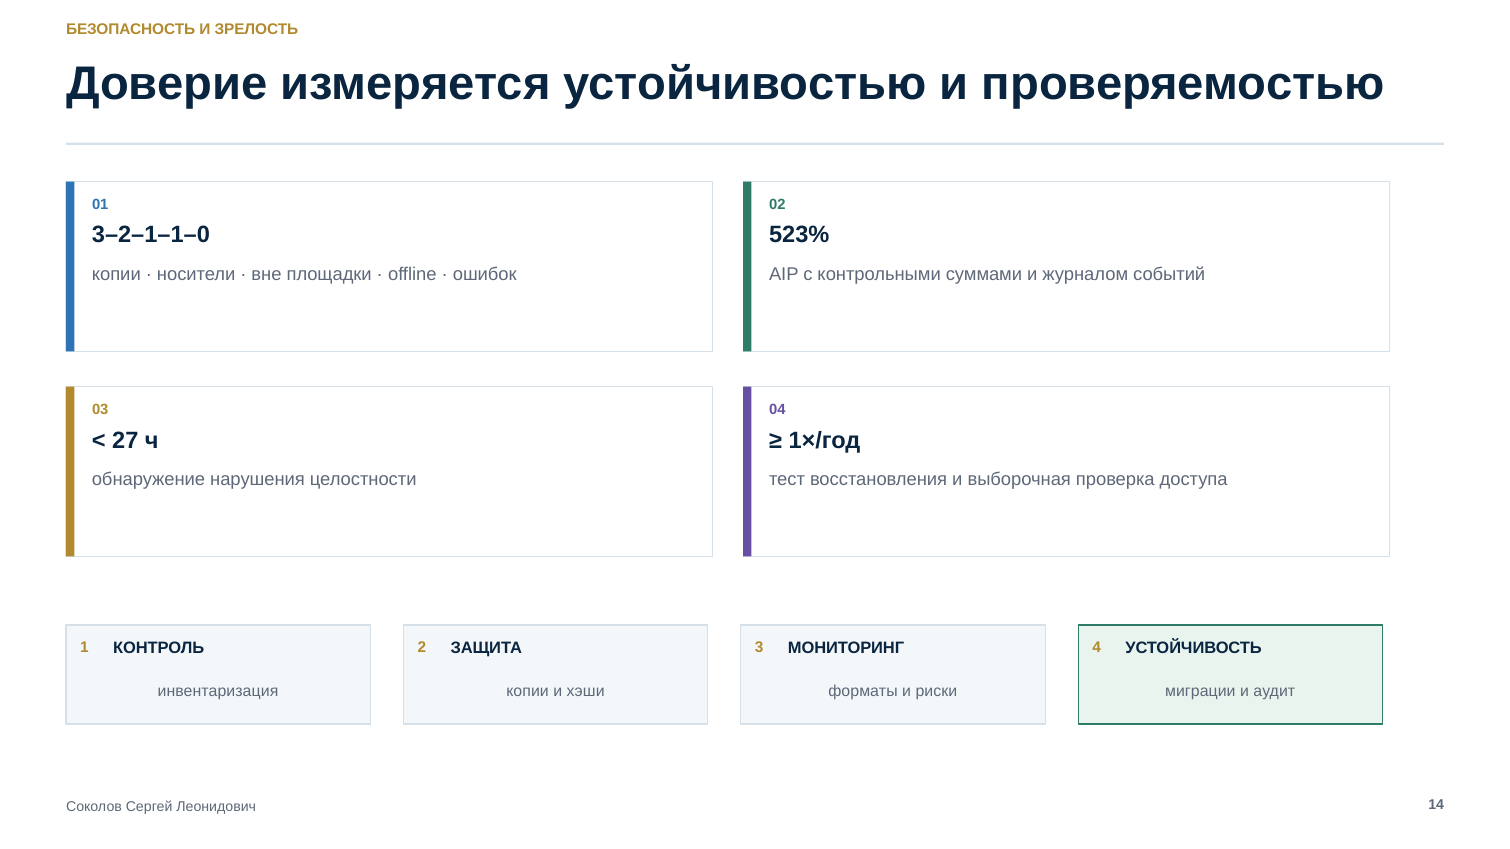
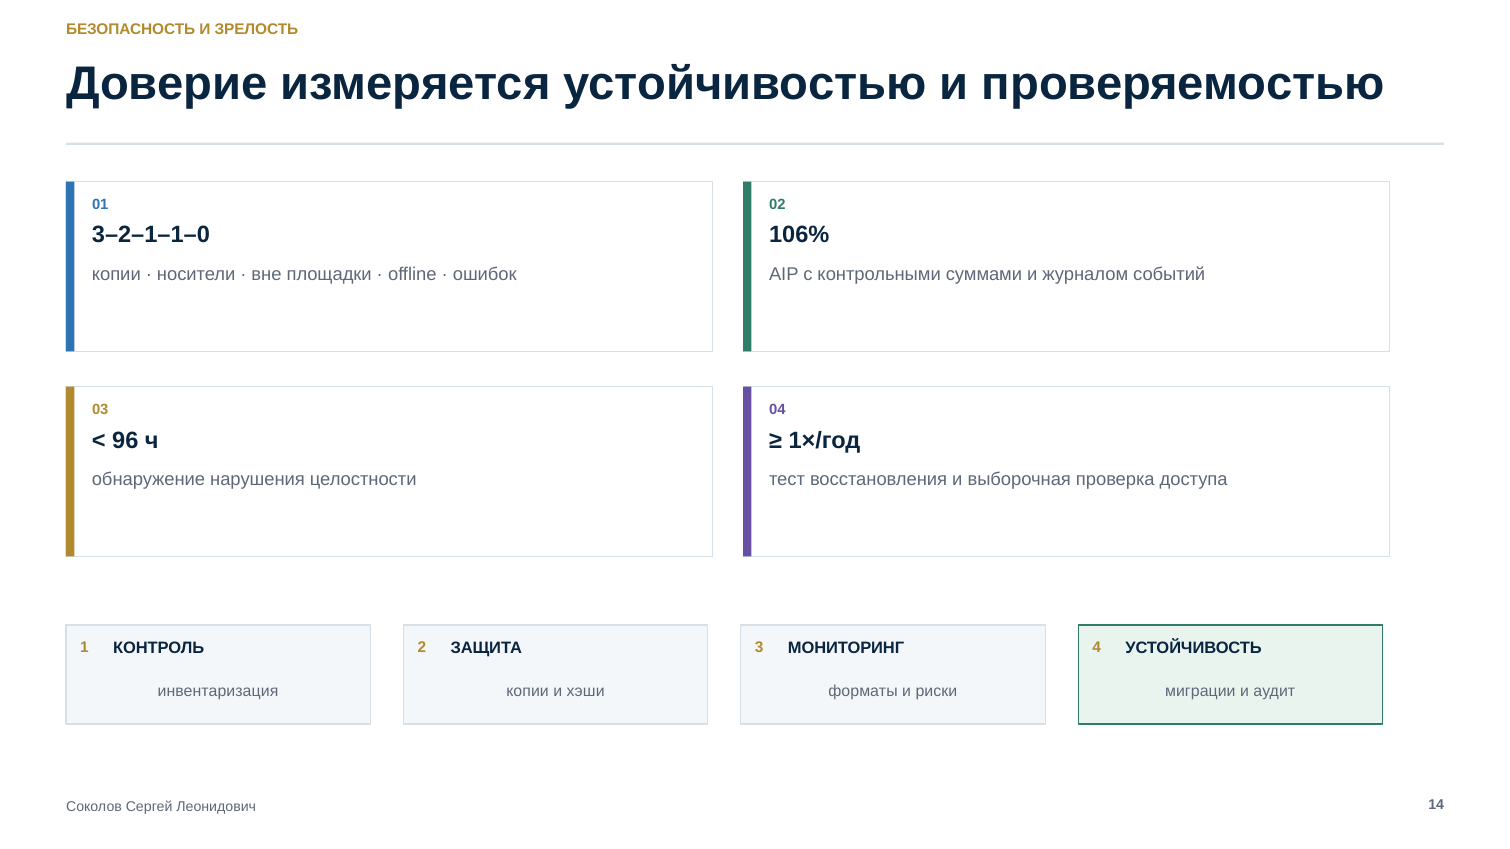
523%: 523% -> 106% (799, 235)
27: 27 -> 96 (125, 441)
